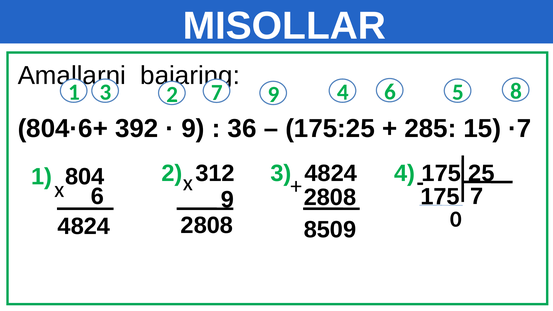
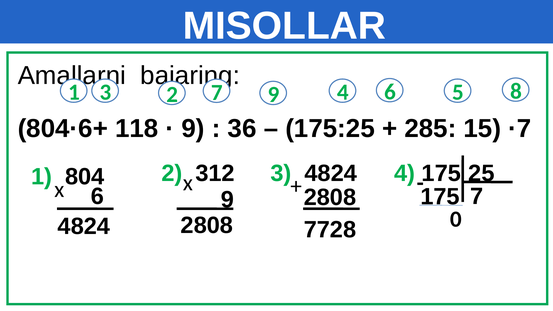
392: 392 -> 118 (137, 129)
8509: 8509 -> 7728 (330, 230)
